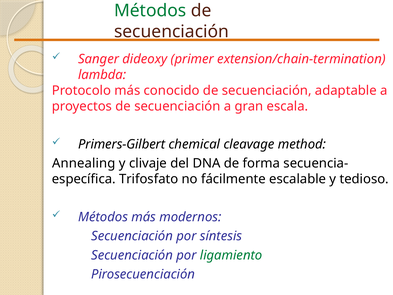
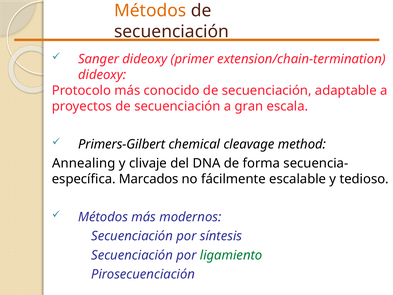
Métodos colour: green -> orange (150, 11)
lambda: lambda -> dideoxy (102, 75)
Trifosfato: Trifosfato -> Marcados (149, 179)
